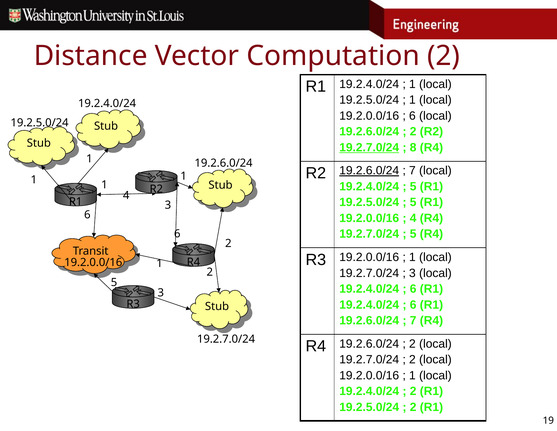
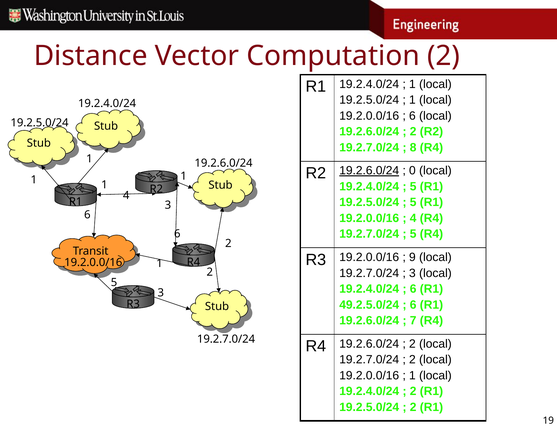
19.2.7.0/24 underline: present -> none (369, 147)
7: 7 -> 0 (412, 170)
1: 1 -> 9 (412, 257)
19.2.4.0/24: 19.2.4.0/24 -> 49.2.5.0/24 (369, 304)
